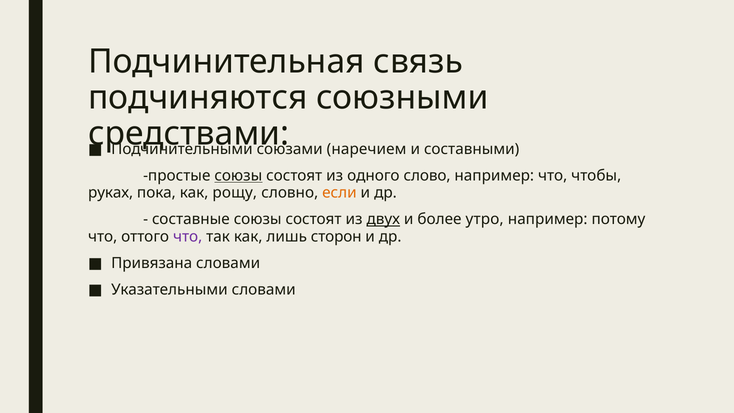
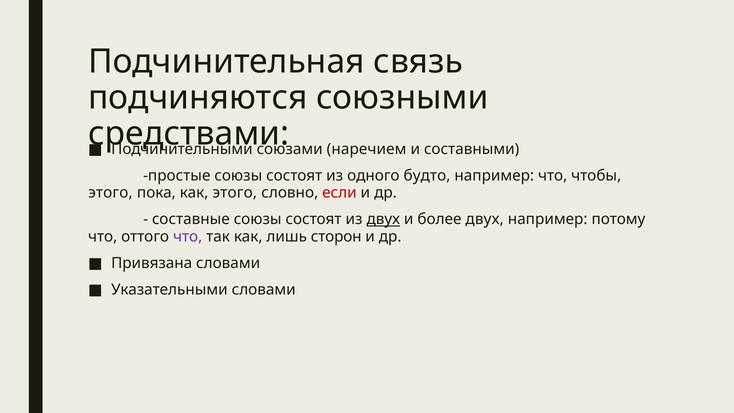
союзы underline: present -> none (238, 176)
слово: слово -> будто (427, 176)
руках: руках -> этого (110, 193)
как рощу: рощу -> этого (235, 193)
если colour: orange -> red (339, 193)
более утро: утро -> двух (485, 219)
